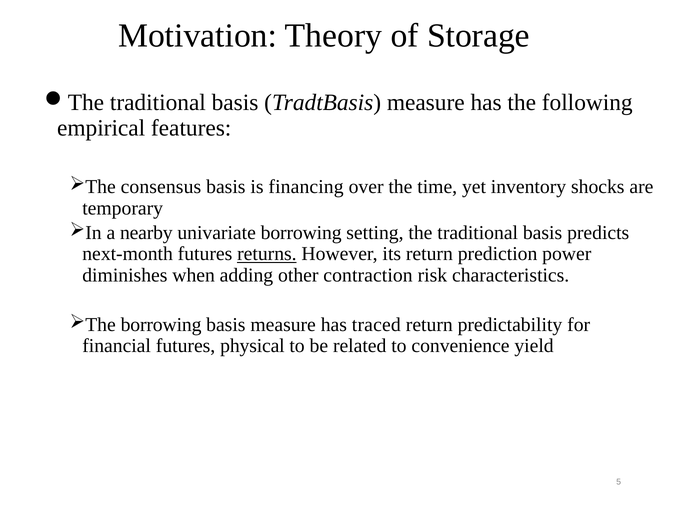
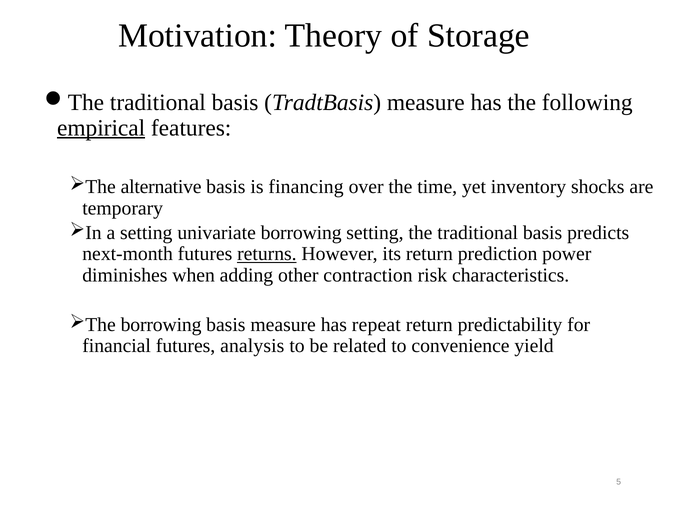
empirical underline: none -> present (101, 128)
consensus: consensus -> alternative (161, 187)
a nearby: nearby -> setting (146, 233)
traced: traced -> repeat (376, 325)
physical: physical -> analysis (252, 346)
